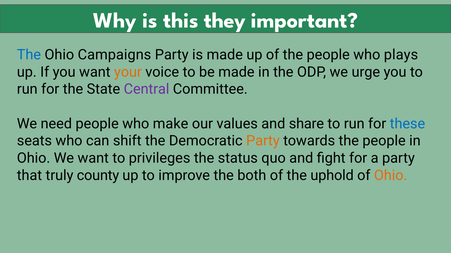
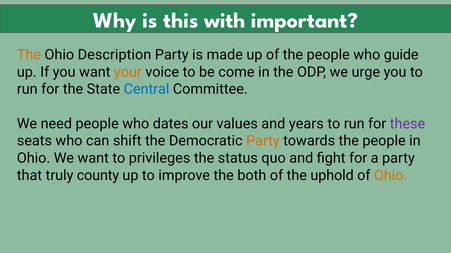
they: they -> with (225, 20)
The colour: blue -> orange (29, 55)
Campaigns: Campaigns -> Description (115, 55)
plays: plays -> guide (401, 55)
be made: made -> come (236, 72)
Central colour: purple -> blue (147, 89)
make: make -> dates (171, 124)
share: share -> years (306, 124)
these colour: blue -> purple (407, 124)
